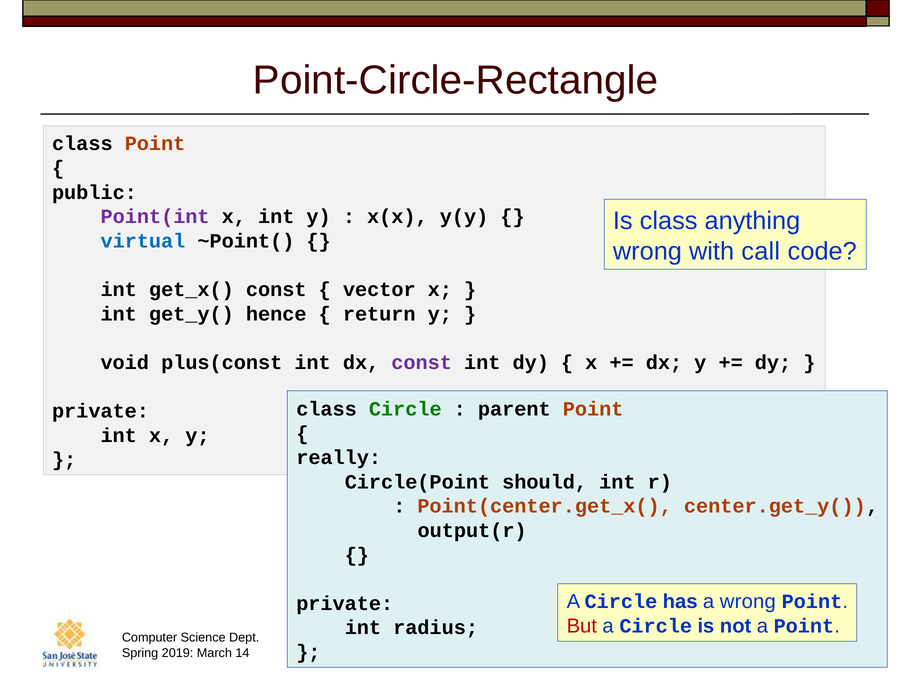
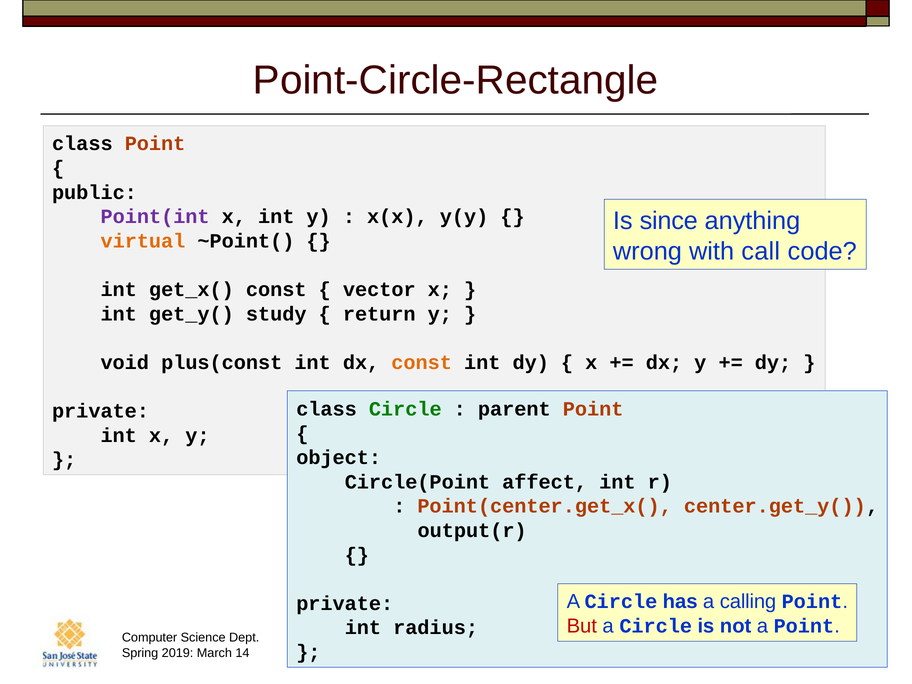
Is class: class -> since (669, 221)
virtual colour: blue -> orange (143, 241)
hence: hence -> study (276, 314)
const colour: purple -> orange (422, 363)
really: really -> object (339, 458)
should: should -> affect (545, 482)
a wrong: wrong -> calling (748, 602)
